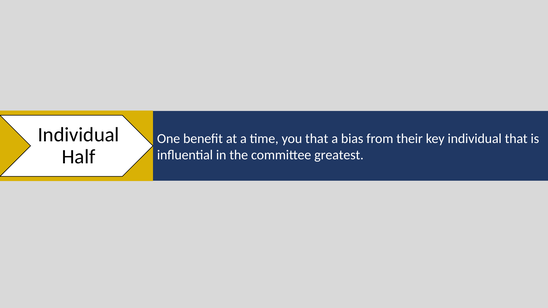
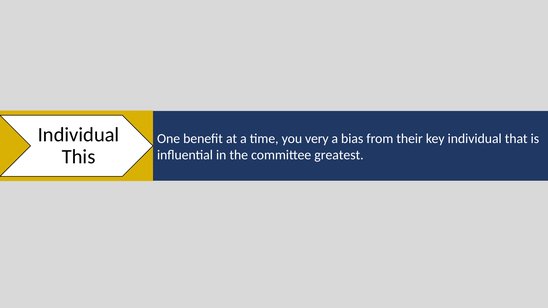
you that: that -> very (317, 139)
Half: Half -> This (79, 157)
